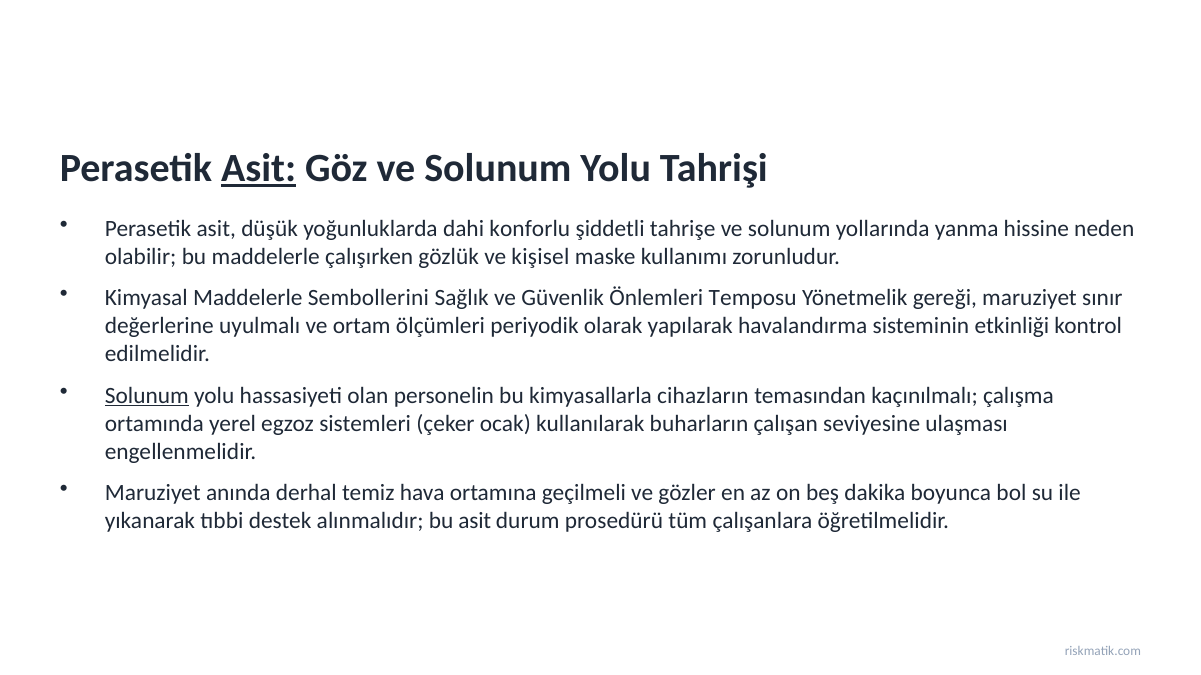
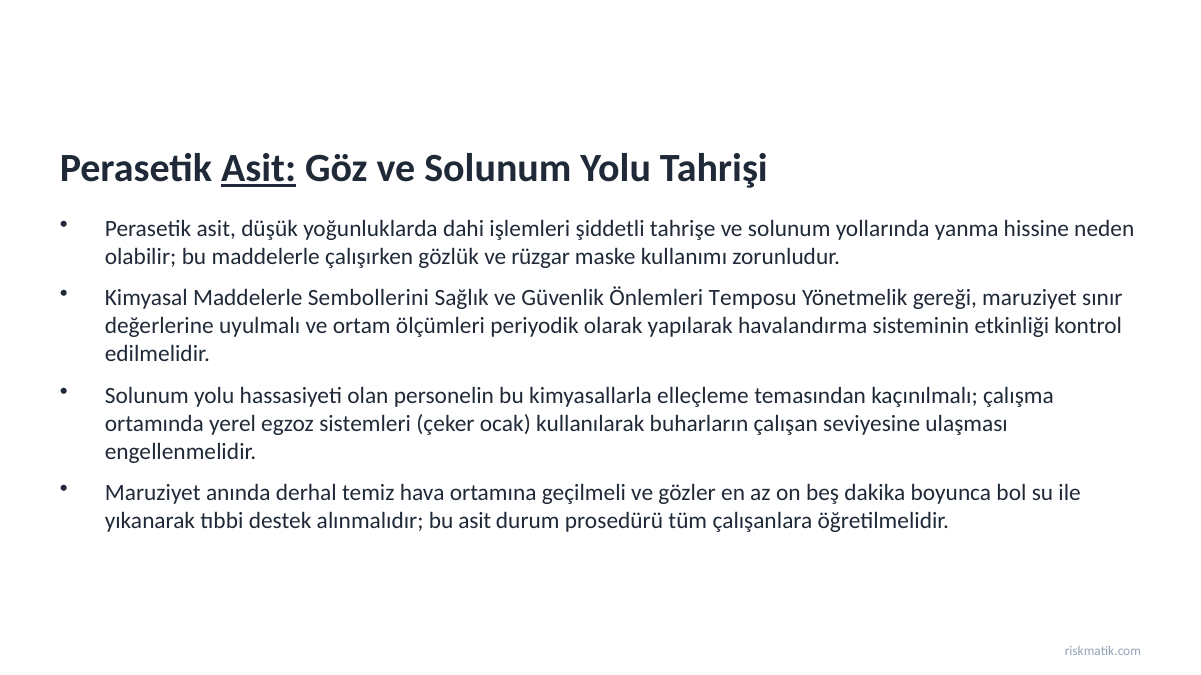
konforlu: konforlu -> işlemleri (530, 229)
kişisel: kişisel -> rüzgar (541, 257)
Solunum underline: present -> none (147, 396)
cihazların: cihazların -> elleçleme (703, 396)
